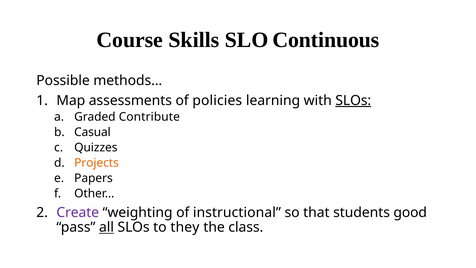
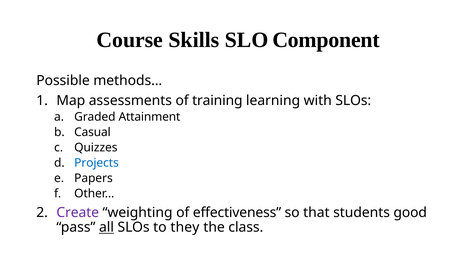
Continuous: Continuous -> Component (326, 40)
policies: policies -> training (217, 100)
SLOs underline: present -> none (353, 100)
Contribute: Contribute -> Attainment (149, 117)
Projects colour: orange -> blue (97, 163)
instructional: instructional -> effectiveness (237, 212)
